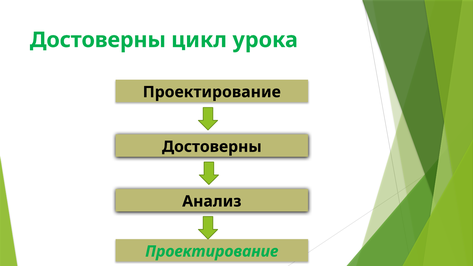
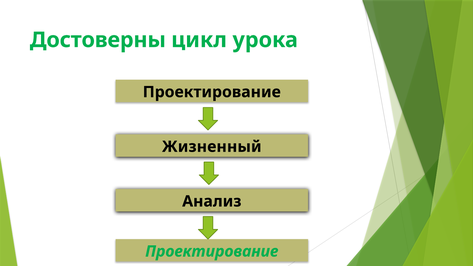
Достоверны: Достоверны -> Жизненный (212, 147)
